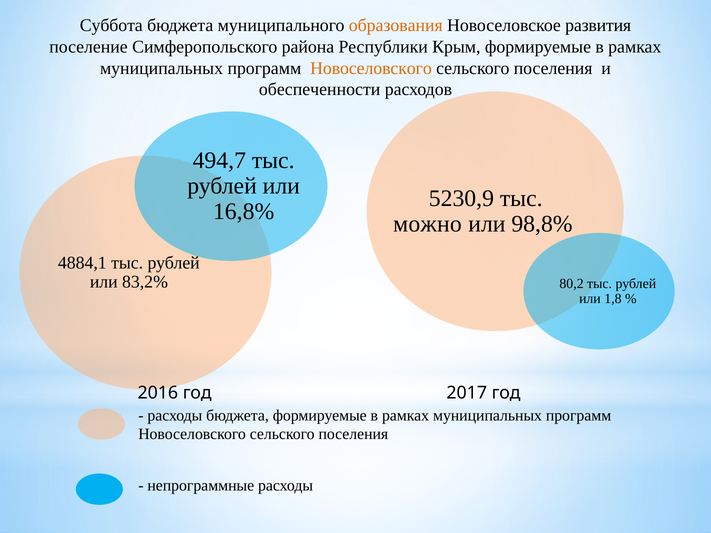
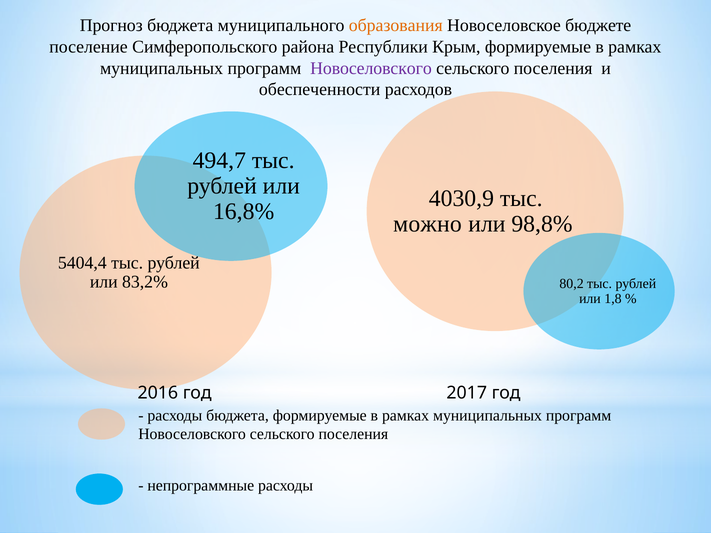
Суббота: Суббота -> Прогноз (111, 26)
развития: развития -> бюджете (598, 26)
Новоселовского colour: orange -> purple (371, 68)
5230,9: 5230,9 -> 4030,9 (461, 198)
4884,1: 4884,1 -> 5404,4 (82, 263)
